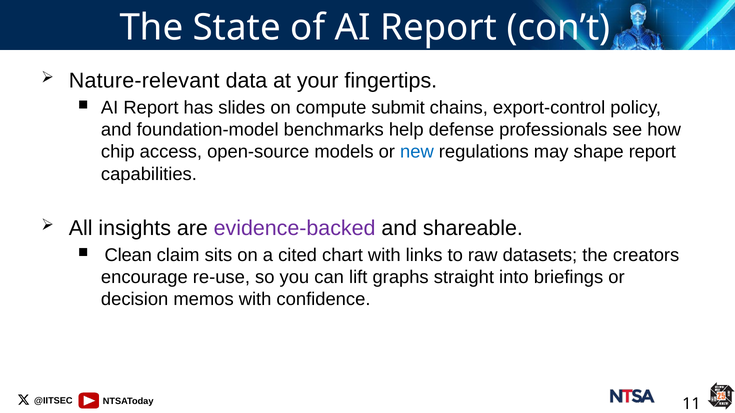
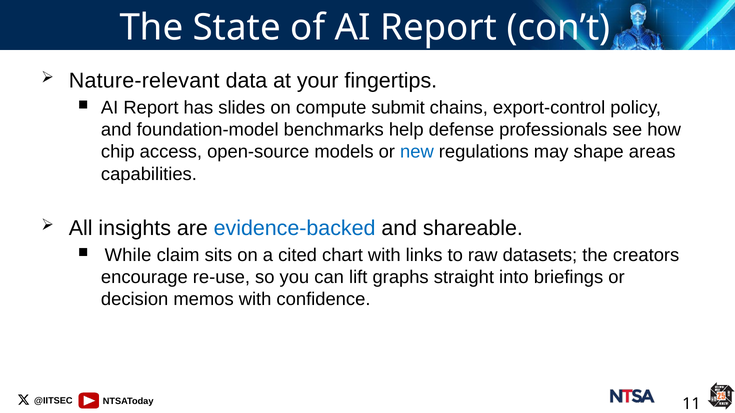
shape report: report -> areas (652, 152)
evidence‑backed colour: purple -> blue (295, 228)
Clean: Clean -> While (128, 256)
